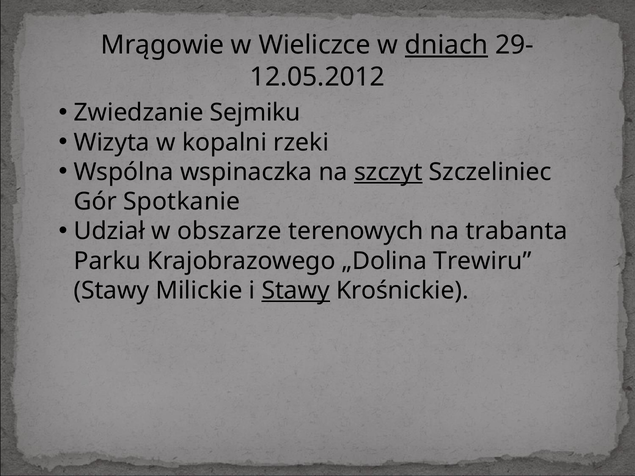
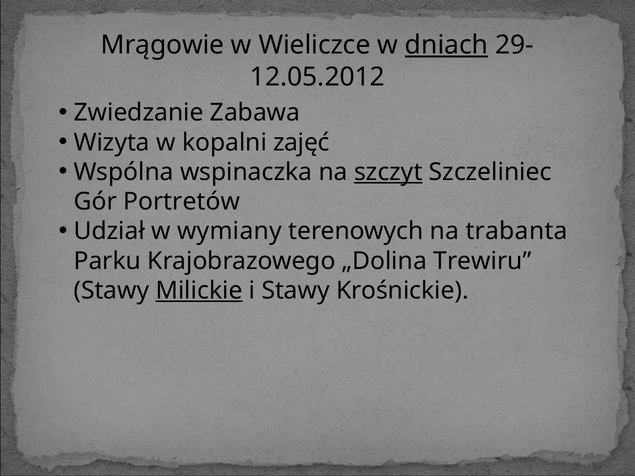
Sejmiku: Sejmiku -> Zabawa (255, 113)
rzeki: rzeki -> zajęć (301, 142)
Spotkanie: Spotkanie -> Portretów (182, 202)
obszarze: obszarze -> wymiany (229, 231)
Milickie underline: none -> present (199, 291)
Stawy underline: present -> none (296, 291)
